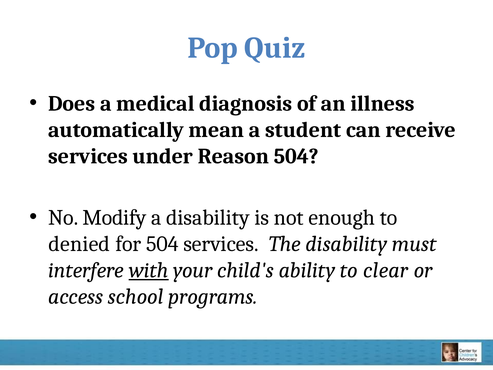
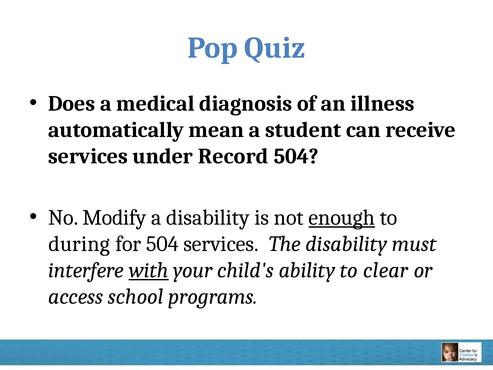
Reason: Reason -> Record (233, 156)
enough underline: none -> present (342, 217)
denied: denied -> during (79, 244)
